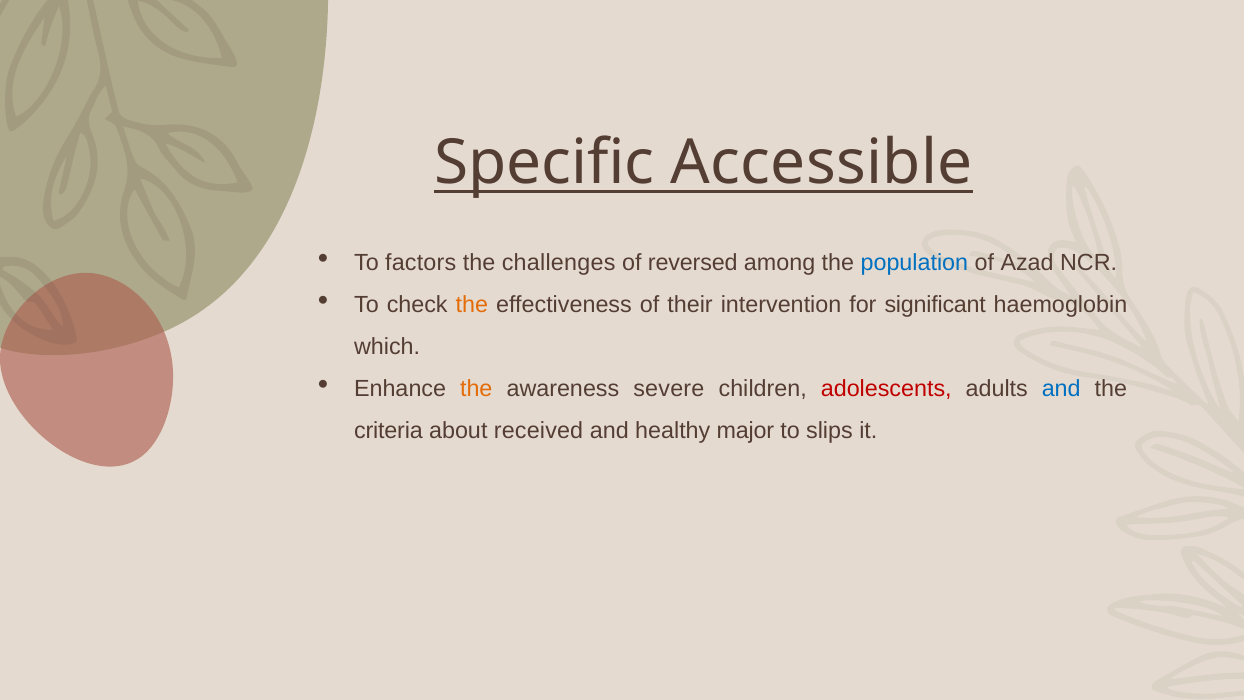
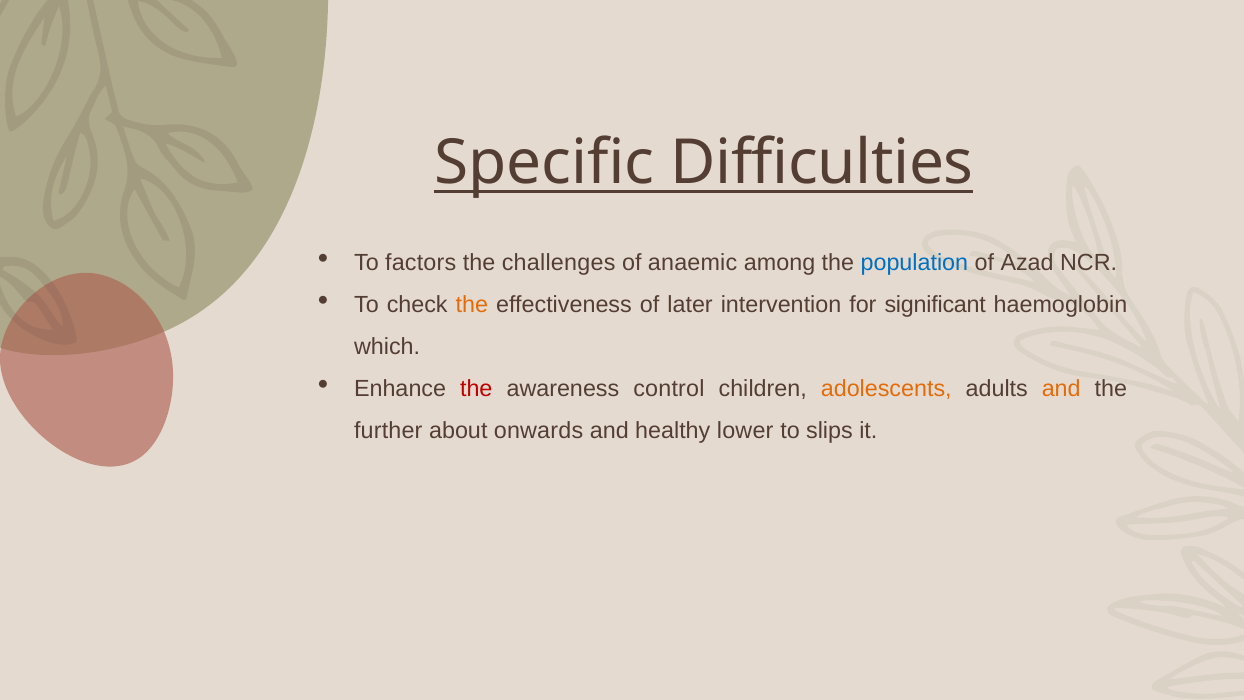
Accessible: Accessible -> Difficulties (822, 163)
reversed: reversed -> anaemic (693, 262)
their: their -> later (690, 304)
the colour: orange -> red (476, 388)
severe: severe -> control (669, 388)
adolescents colour: red -> orange (886, 388)
and colour: blue -> orange (1061, 388)
criteria: criteria -> further (388, 430)
received: received -> onwards (539, 430)
major: major -> lower (745, 430)
